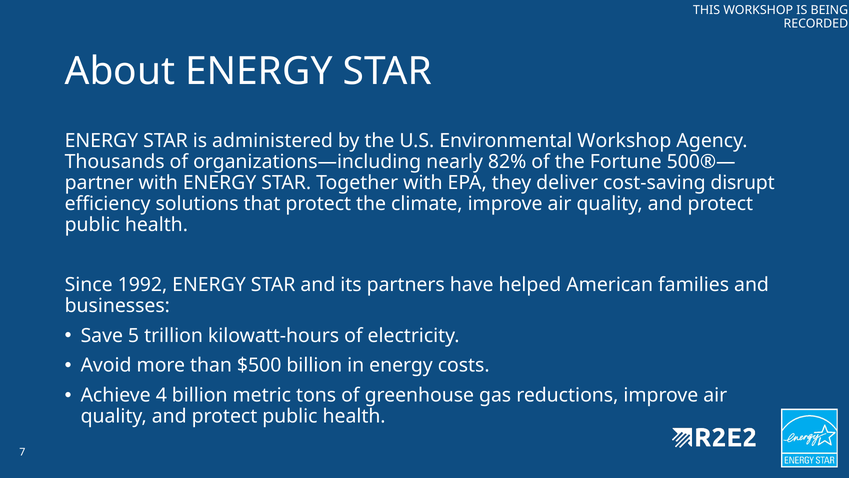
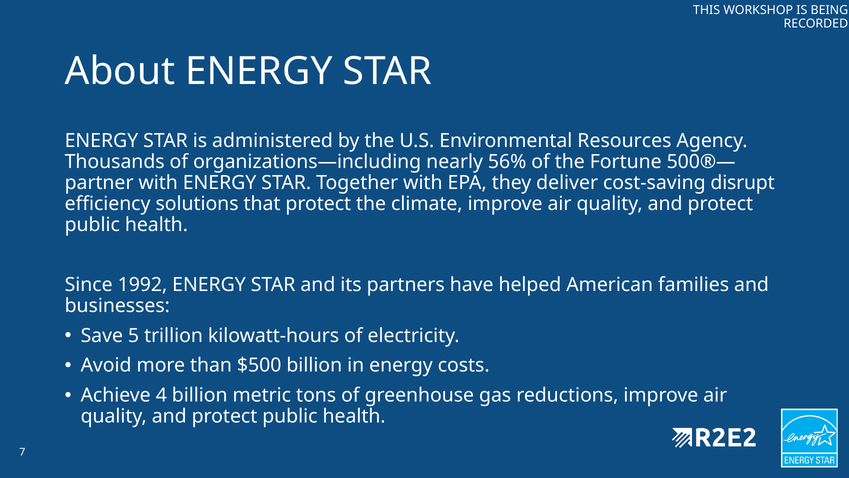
Environmental Workshop: Workshop -> Resources (624, 141)
82%: 82% -> 56% (507, 162)
